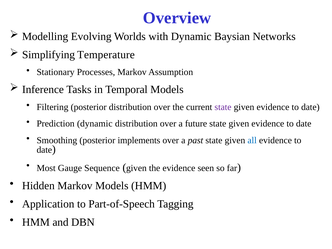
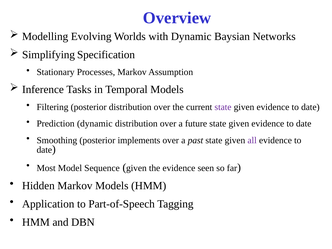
Temperature: Temperature -> Specification (106, 55)
all colour: blue -> purple (252, 140)
Gauge: Gauge -> Model (70, 168)
